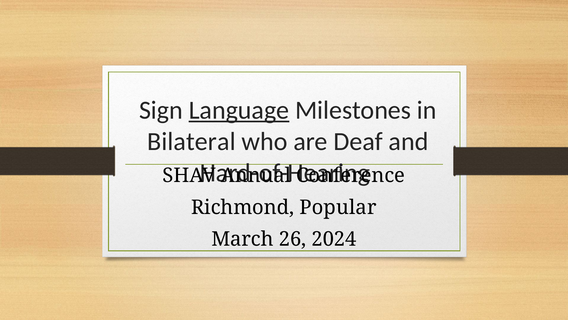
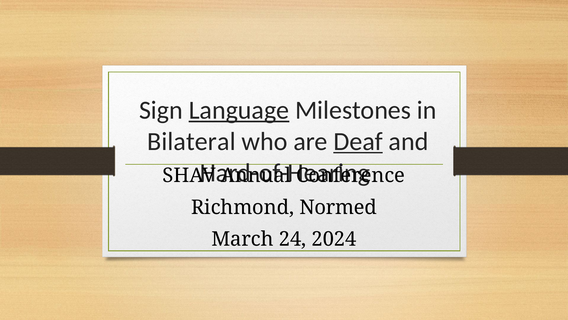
Deaf underline: none -> present (358, 141)
Popular: Popular -> Normed (338, 207)
26: 26 -> 24 (293, 239)
